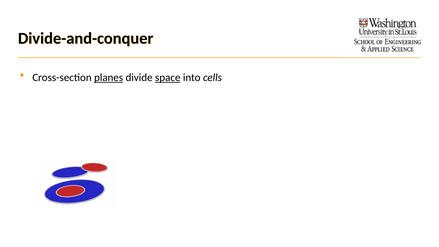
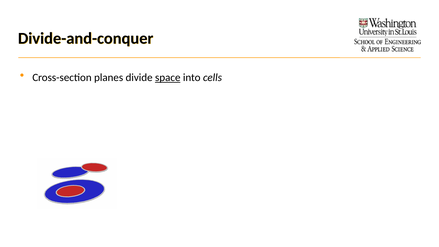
planes underline: present -> none (109, 77)
